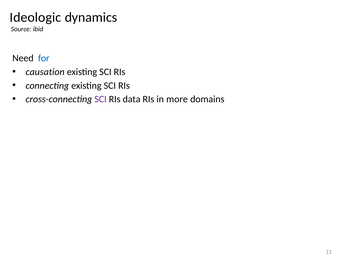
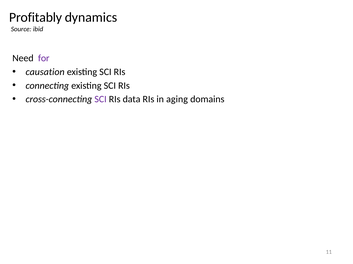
Ideologic: Ideologic -> Profitably (36, 17)
for colour: blue -> purple (44, 58)
more: more -> aging (177, 100)
